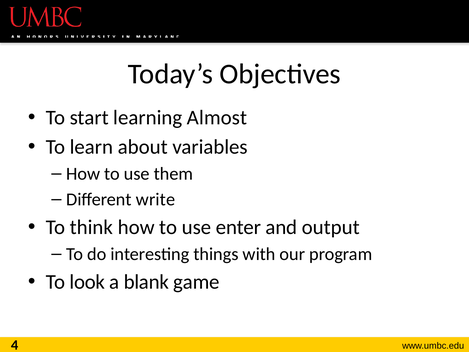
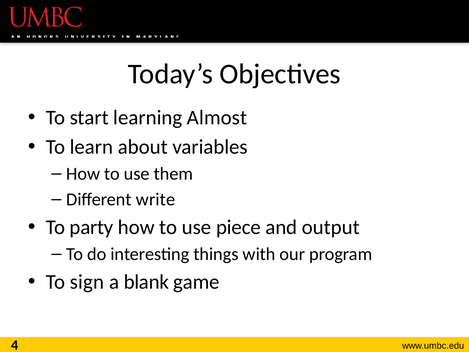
think: think -> party (92, 227)
enter: enter -> piece (238, 227)
look: look -> sign (87, 282)
